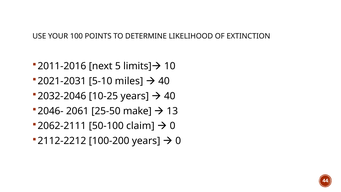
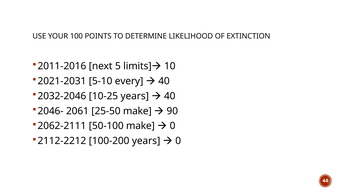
miles: miles -> every (129, 81)
13: 13 -> 90 (172, 111)
50-100 claim: claim -> make (140, 126)
